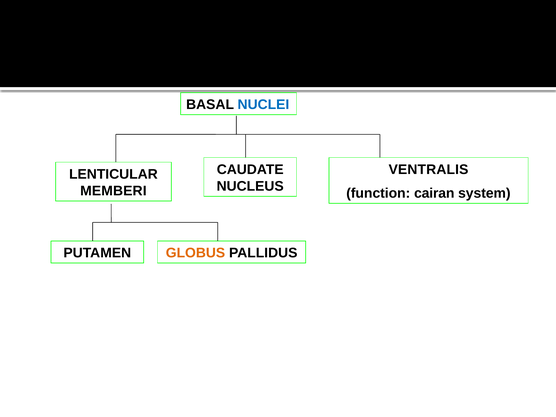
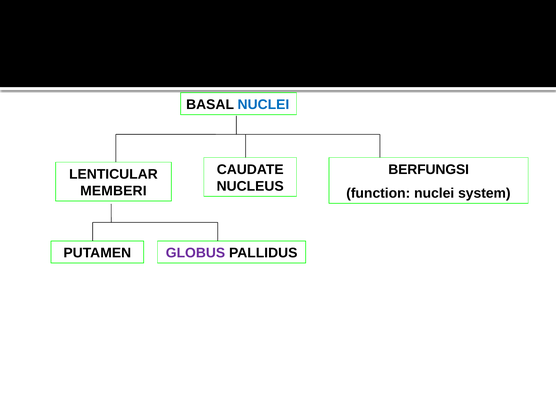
VENTRALIS: VENTRALIS -> BERFUNGSI (429, 170)
function cairan: cairan -> nuclei (434, 193)
GLOBUS colour: orange -> purple (195, 253)
